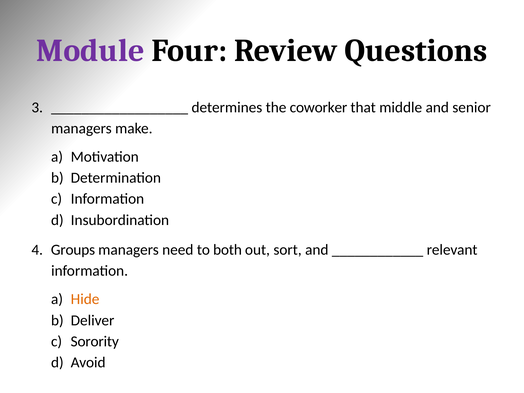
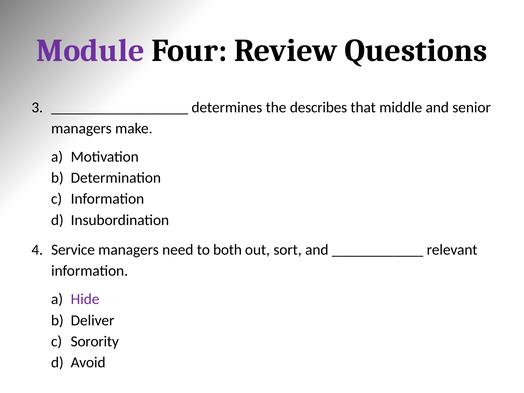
coworker: coworker -> describes (319, 107)
Groups: Groups -> Service (73, 250)
Hide colour: orange -> purple (85, 299)
